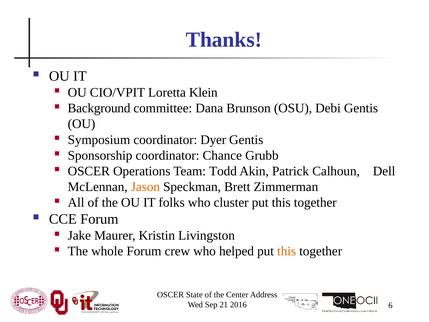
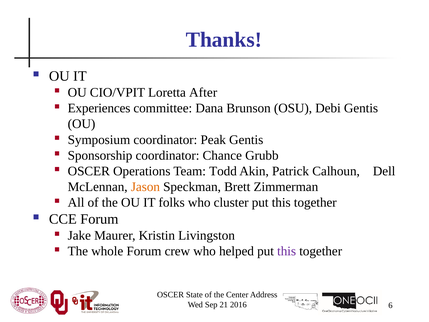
Klein: Klein -> After (203, 92)
Background: Background -> Experiences (99, 108)
Dyer: Dyer -> Peak (213, 140)
this colour: orange -> purple (287, 251)
